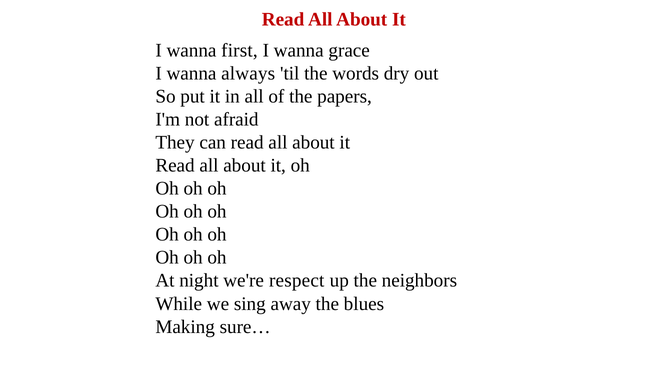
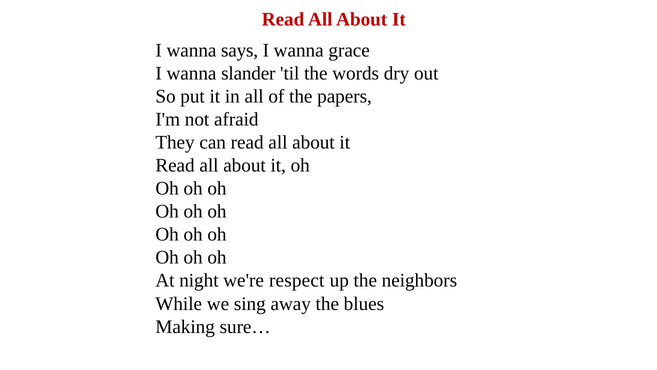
first: first -> says (240, 50)
always: always -> slander (248, 73)
